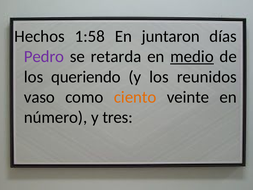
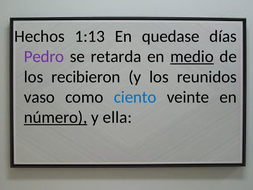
1:58: 1:58 -> 1:13 (90, 36)
juntaron: juntaron -> quedase (171, 36)
queriendo: queriendo -> recibieron (86, 77)
ciento colour: orange -> blue (135, 97)
número underline: none -> present (56, 117)
tres: tres -> ella (117, 117)
